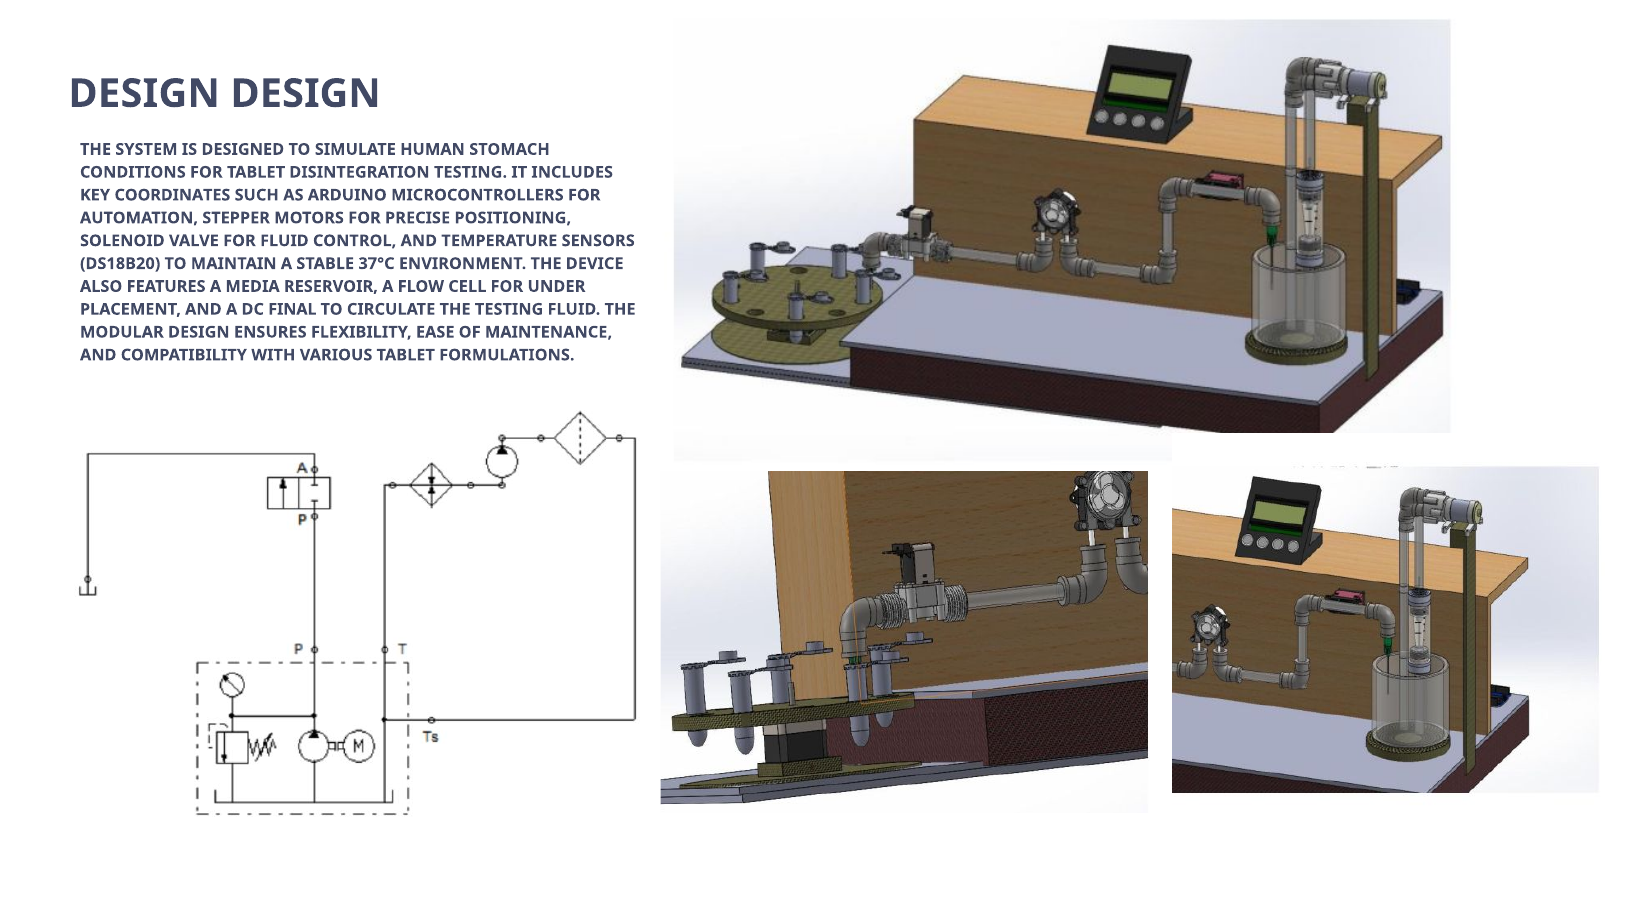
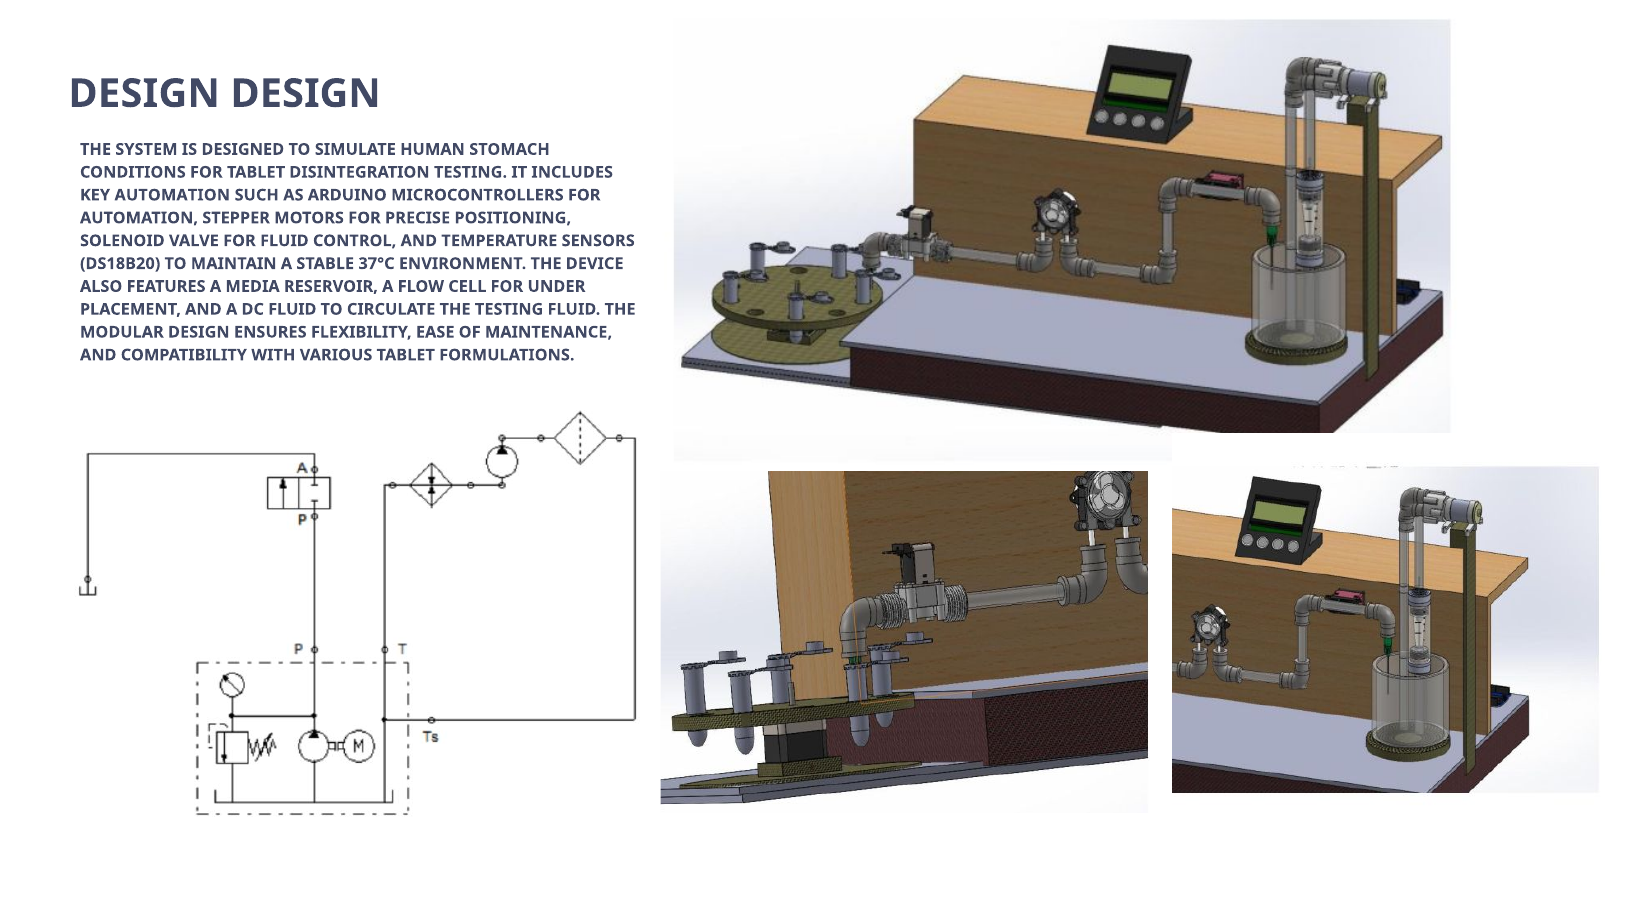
KEY COORDINATES: COORDINATES -> AUTOMATION (172, 195)
DC FINAL: FINAL -> FLUID (292, 309)
